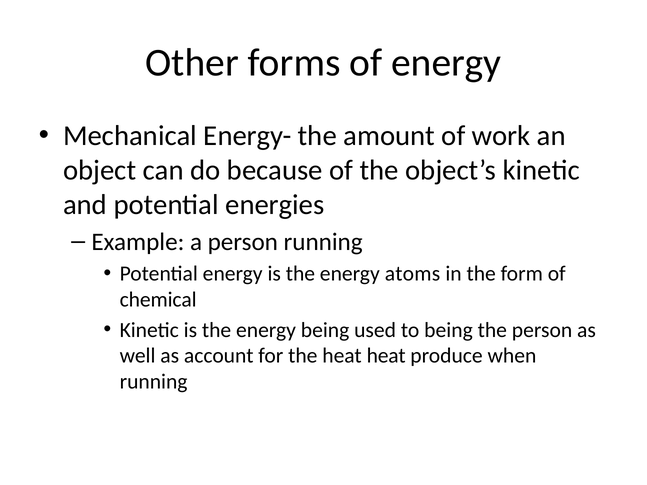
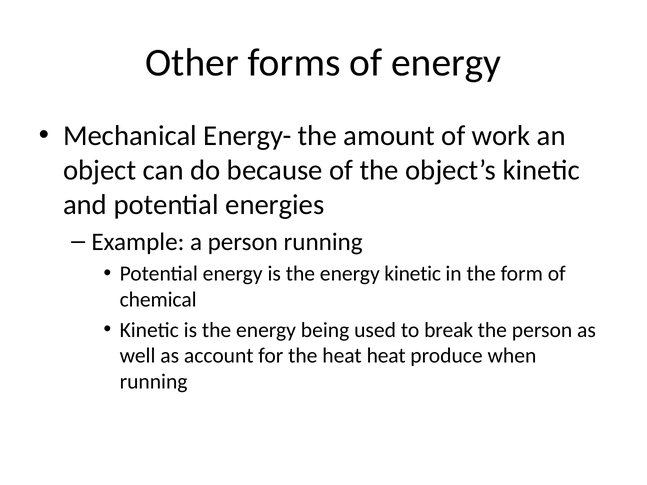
energy atoms: atoms -> kinetic (413, 274)
to being: being -> break (449, 330)
